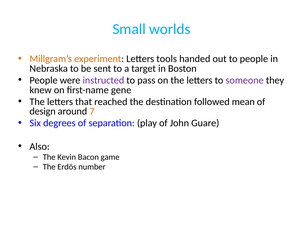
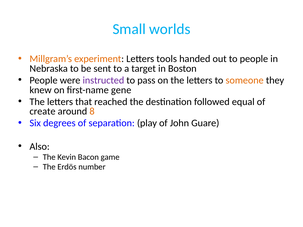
someone colour: purple -> orange (245, 80)
mean: mean -> equal (243, 102)
design: design -> create (43, 111)
7: 7 -> 8 (92, 111)
